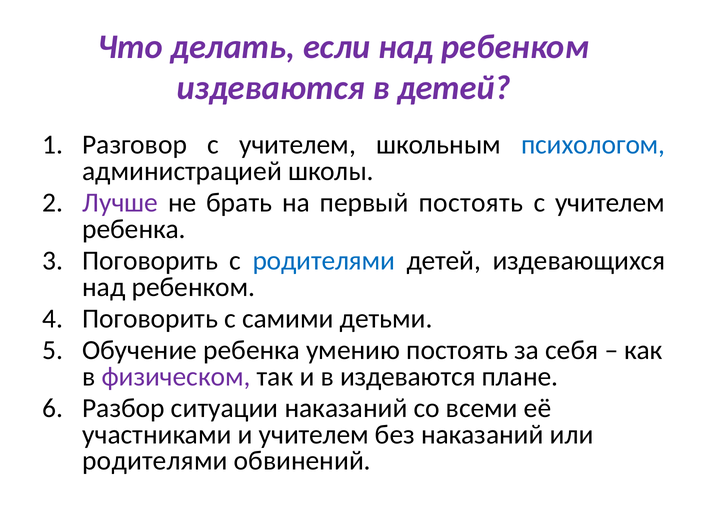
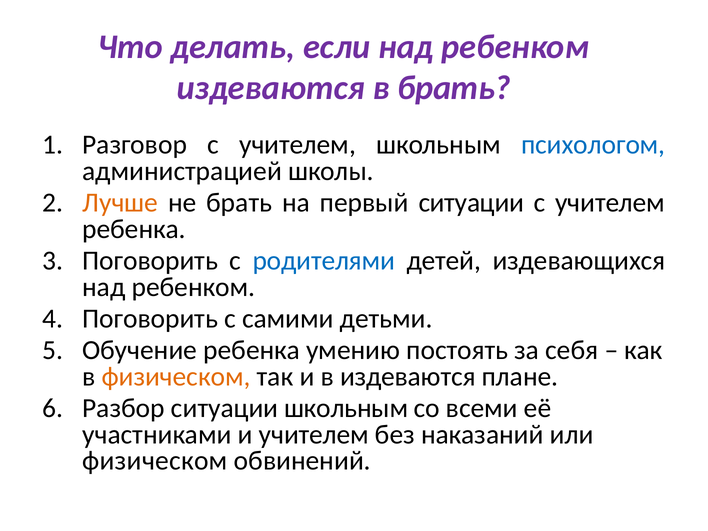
в детей: детей -> брать (454, 88)
Лучше colour: purple -> orange (120, 203)
первый постоять: постоять -> ситуации (471, 203)
физическом colour: purple -> orange (176, 376)
ситуации наказаний: наказаний -> школьным (346, 408)
родителями: родителями -> физическом (155, 461)
